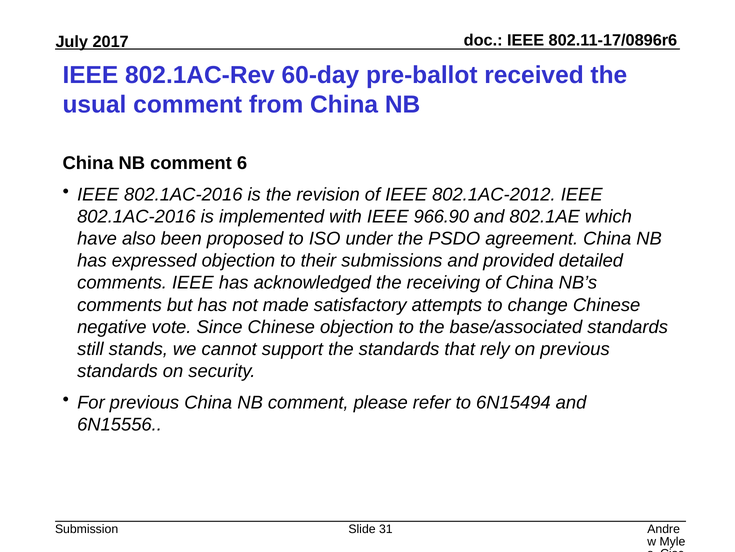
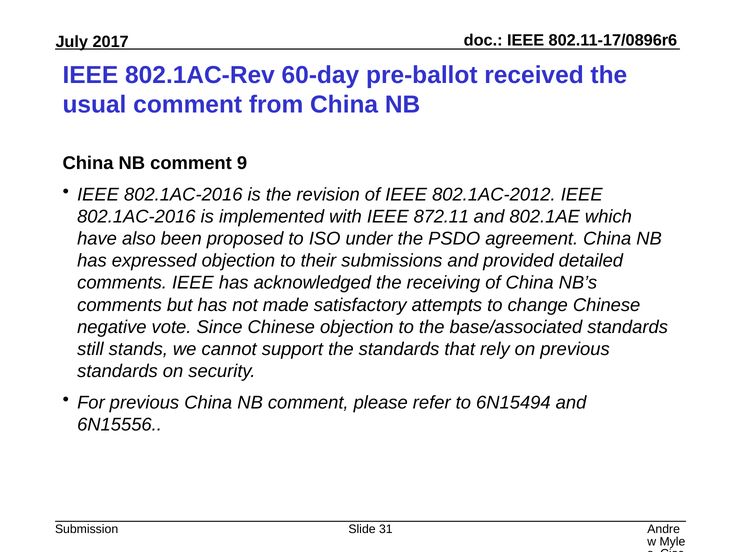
6: 6 -> 9 (242, 163)
966.90: 966.90 -> 872.11 (441, 216)
